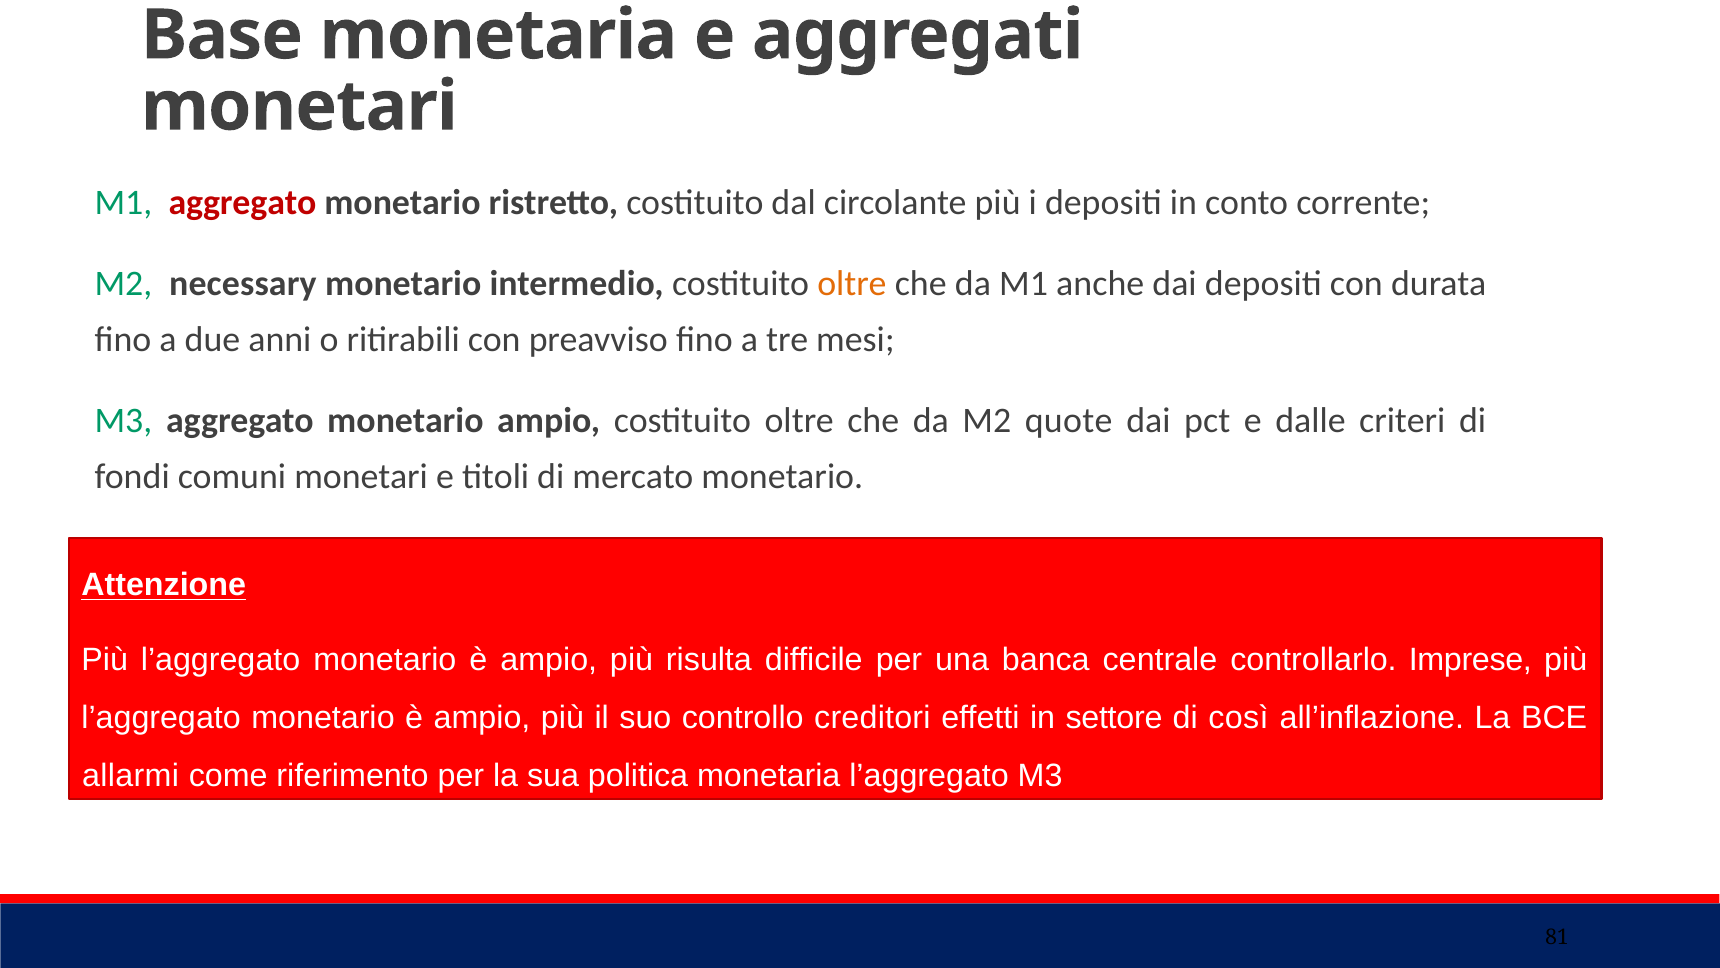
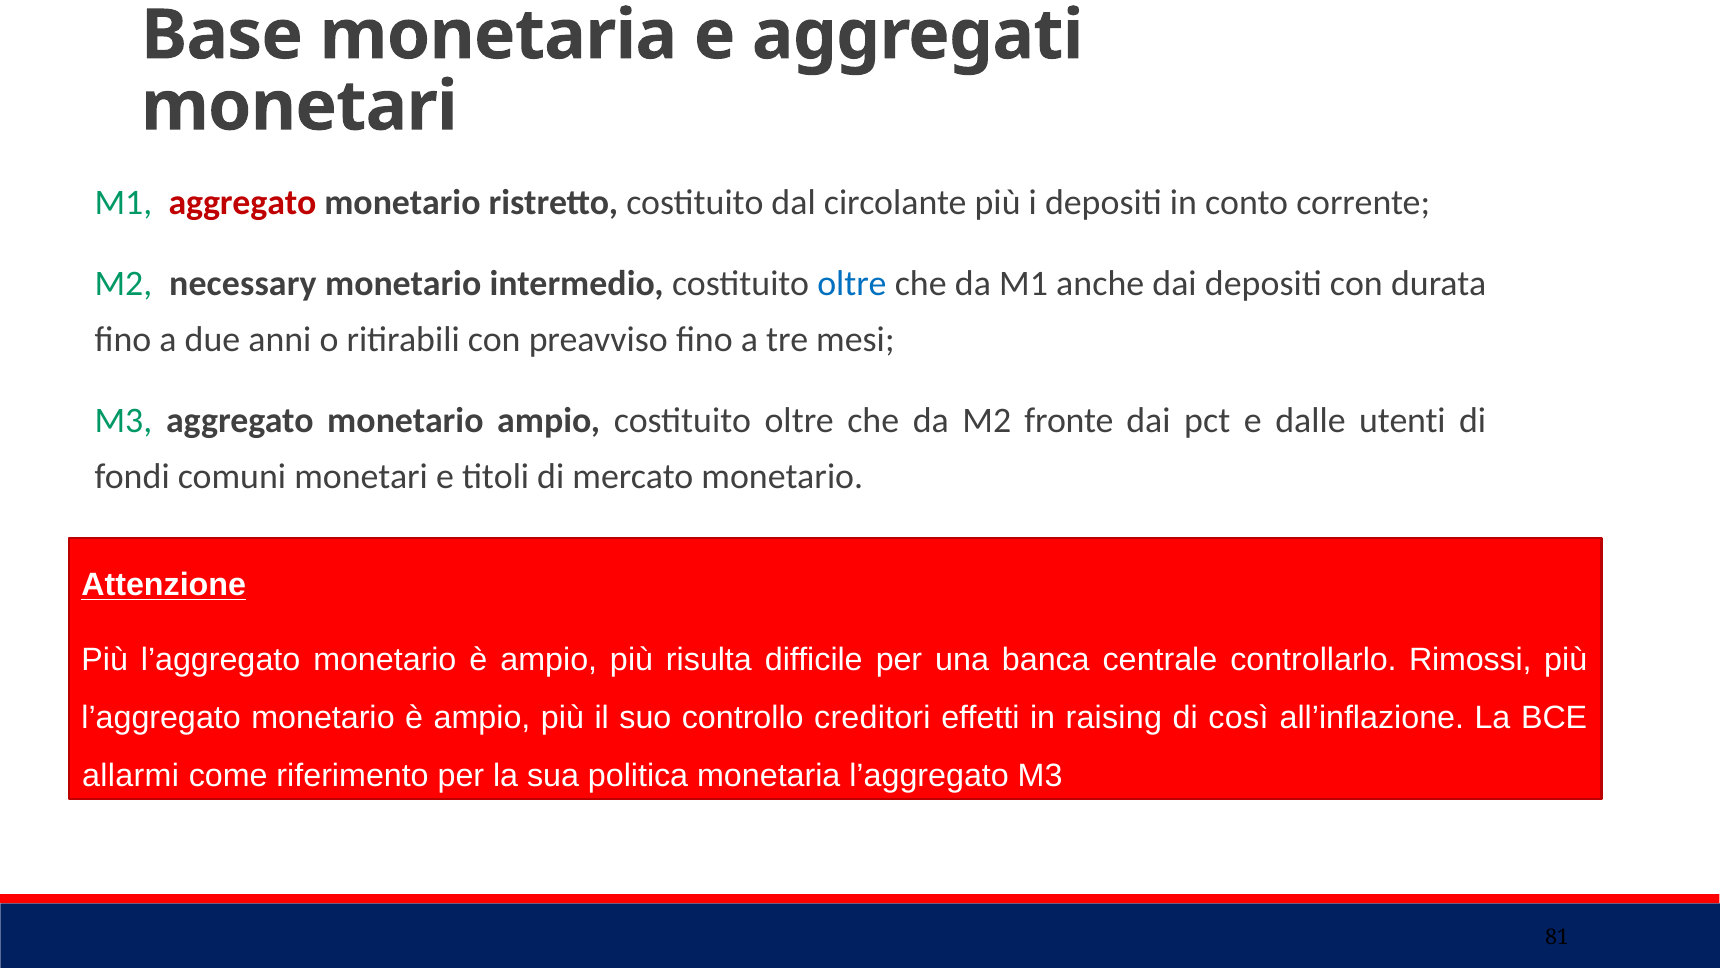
oltre colour: orange -> blue (852, 283)
quote: quote -> fronte (1069, 420)
criteri: criteri -> utenti (1402, 420)
Imprese: Imprese -> Rimossi (1470, 659)
settore: settore -> raising (1114, 717)
